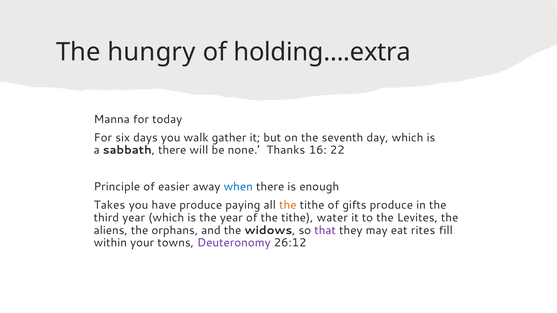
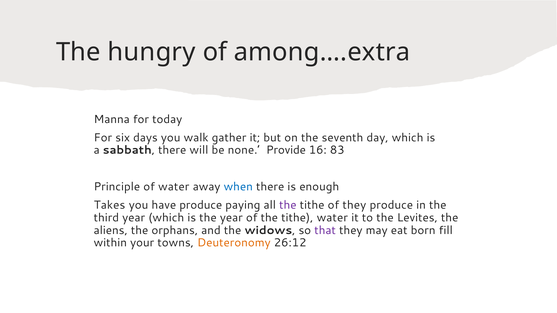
holding….extra: holding….extra -> among….extra (322, 52)
Thanks: Thanks -> Provide (286, 150)
22: 22 -> 83 (337, 150)
of easier: easier -> water (174, 187)
the colour: orange -> purple (288, 205)
of gifts: gifts -> they (354, 205)
rites: rites -> born (423, 230)
Deuteronomy colour: purple -> orange (234, 243)
